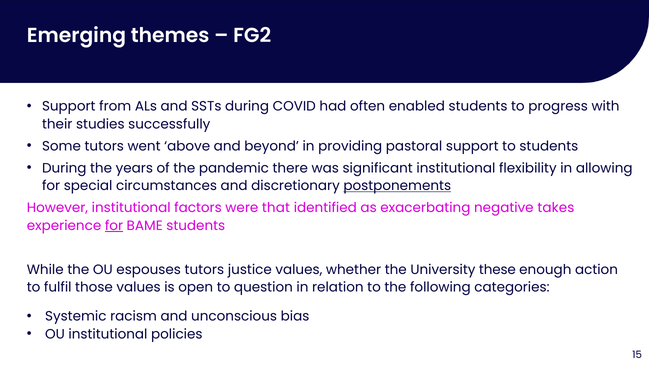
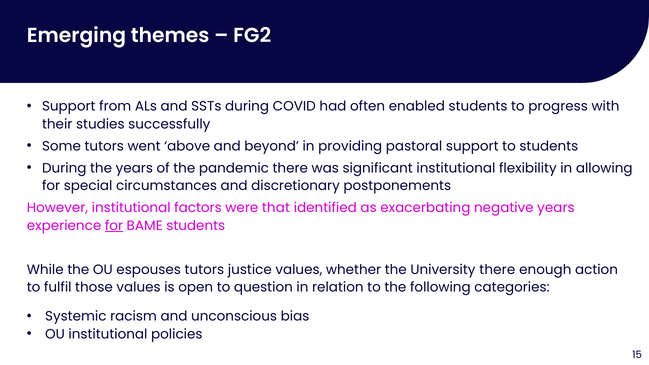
postponements underline: present -> none (397, 186)
negative takes: takes -> years (556, 208)
University these: these -> there (497, 270)
